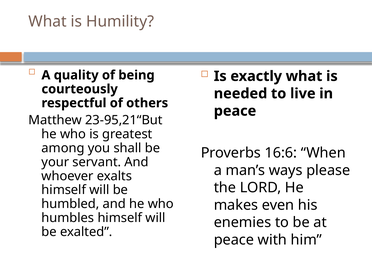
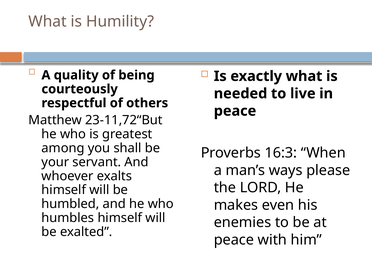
23-95,21“But: 23-95,21“But -> 23-11,72“But (124, 120)
16:6: 16:6 -> 16:3 (281, 153)
